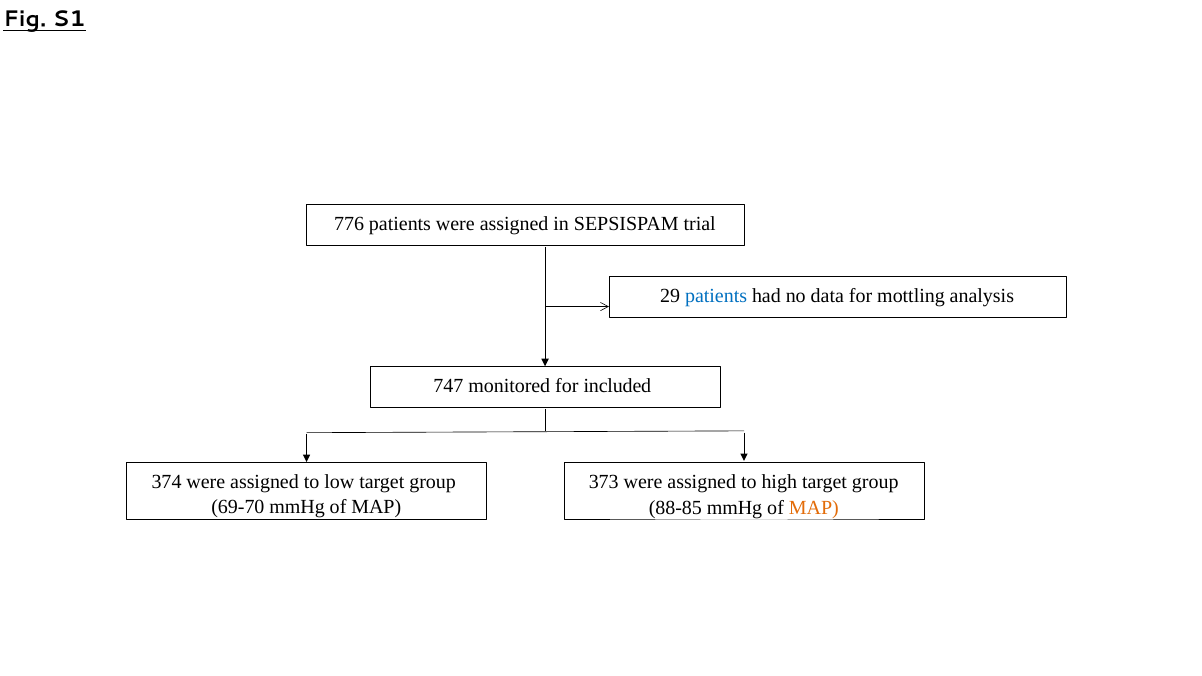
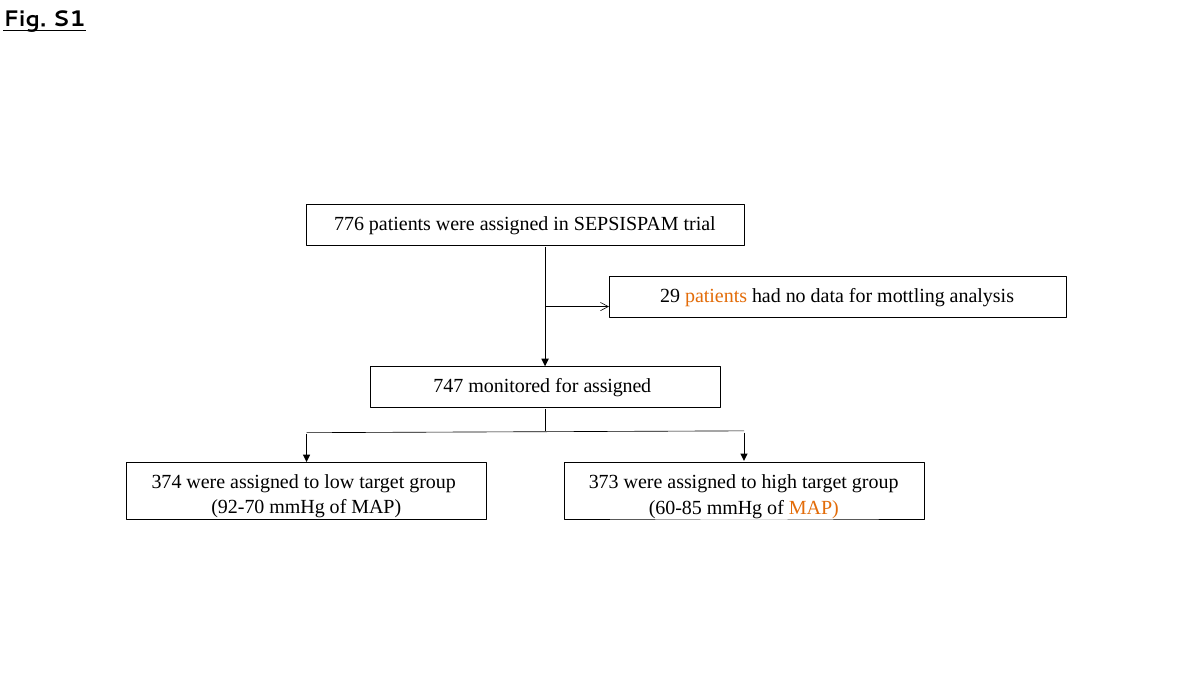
patients colour: blue -> orange (716, 296)
for included: included -> assigned (617, 386)
69-70: 69-70 -> 92-70 (238, 507)
88-85: 88-85 -> 60-85 (675, 508)
